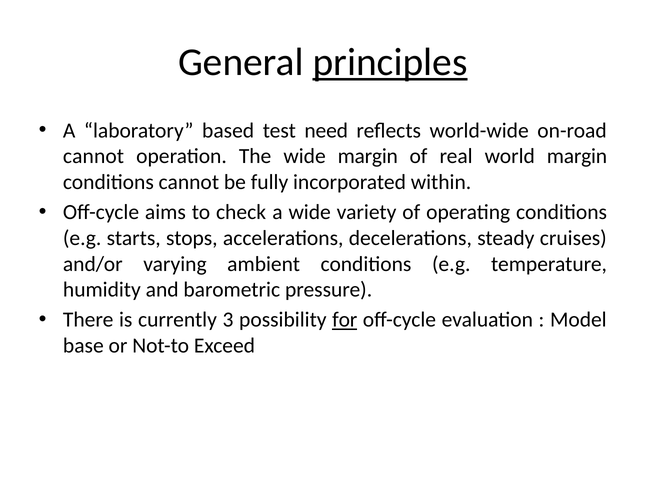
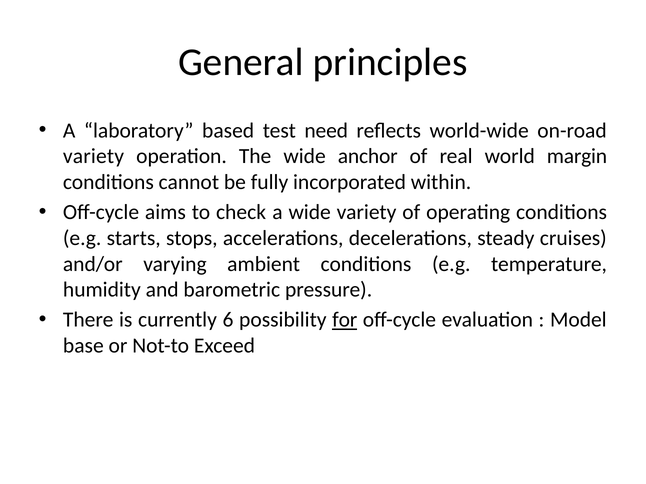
principles underline: present -> none (390, 63)
cannot: cannot -> variety (94, 157)
wide margin: margin -> anchor (368, 157)
3: 3 -> 6 (228, 320)
